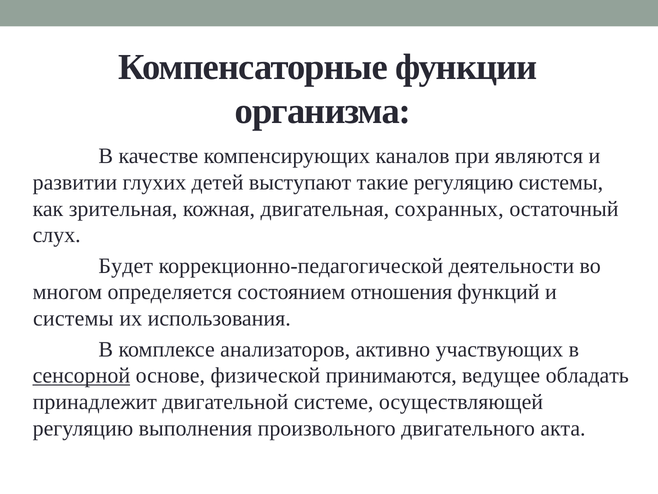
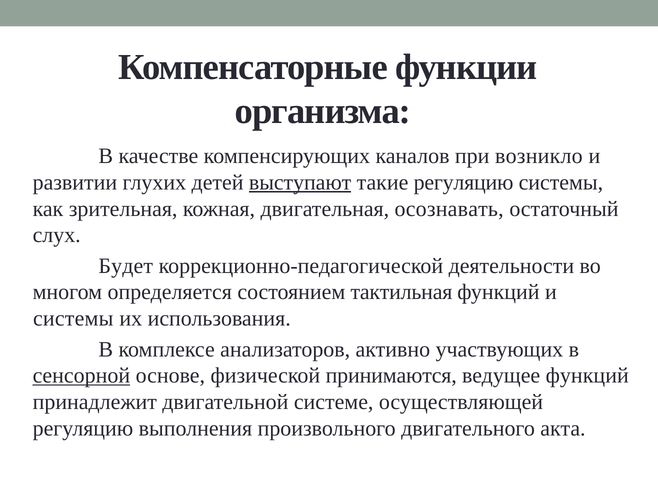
являются: являются -> возникло (539, 156)
выступают underline: none -> present (300, 182)
сохранных: сохранных -> осознавать (449, 209)
отношения: отношения -> тактильная (401, 292)
ведущее обладать: обладать -> функций (587, 375)
